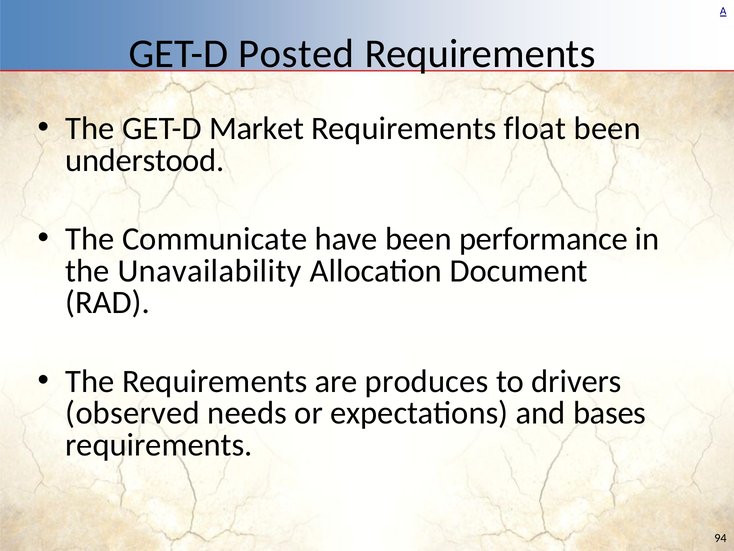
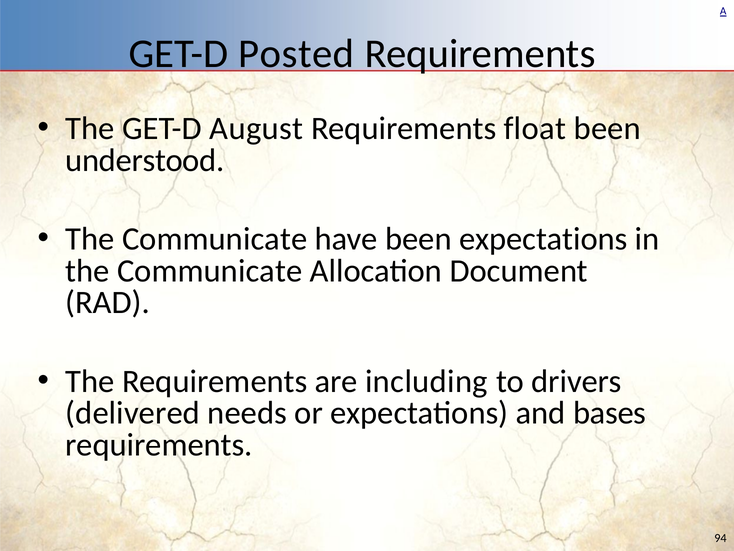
Market: Market -> August (256, 128)
been performance: performance -> expectations (543, 239)
Unavailability: Unavailability -> Communicate (210, 271)
produces: produces -> including (427, 381)
observed: observed -> delivered (133, 413)
